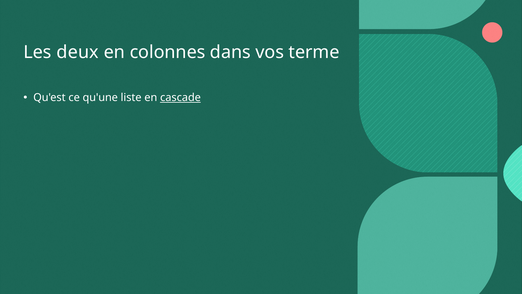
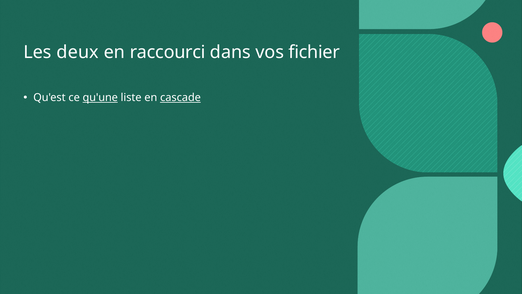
colonnes: colonnes -> raccourci (168, 52)
terme: terme -> fichier (314, 52)
qu'une underline: none -> present (100, 98)
